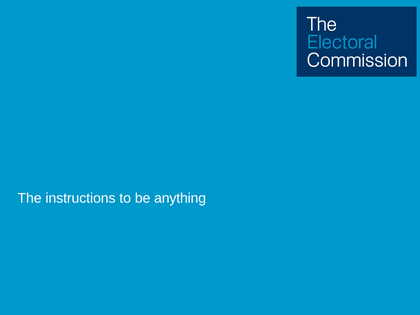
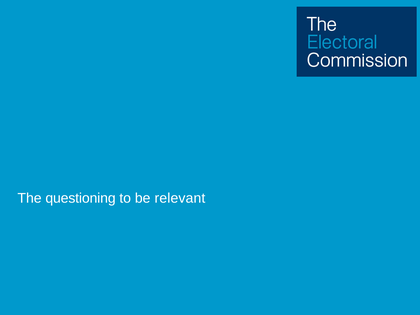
instructions: instructions -> questioning (81, 198)
anything: anything -> relevant (180, 198)
